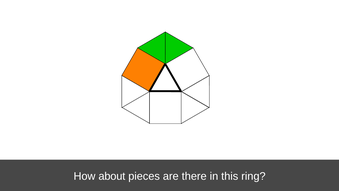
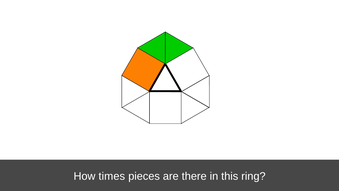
about: about -> times (112, 176)
